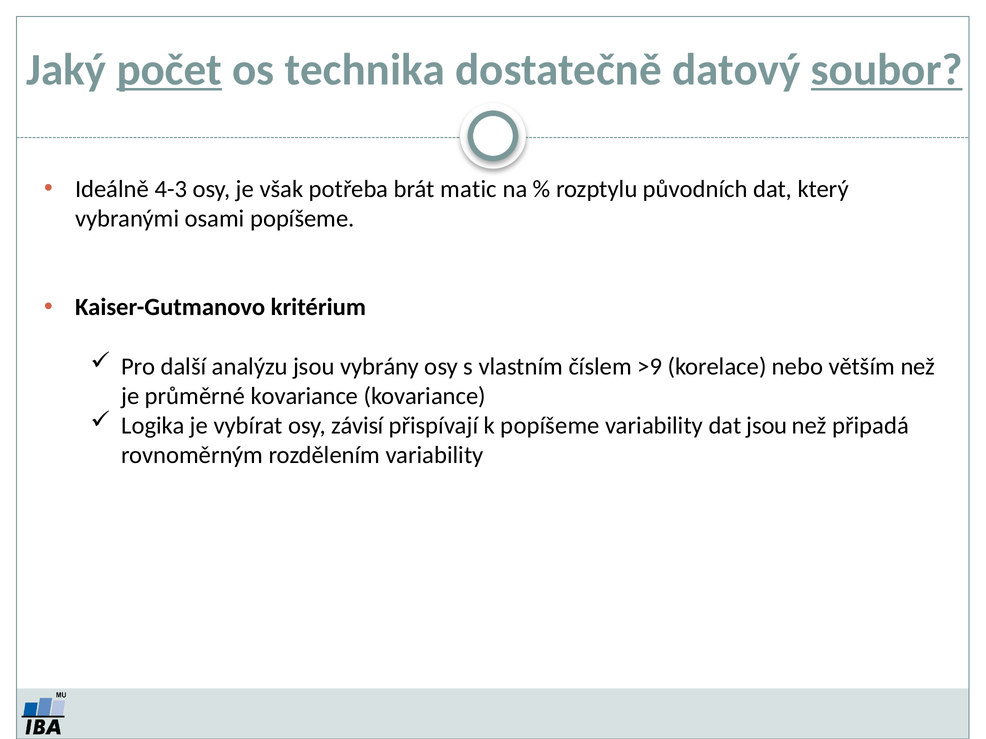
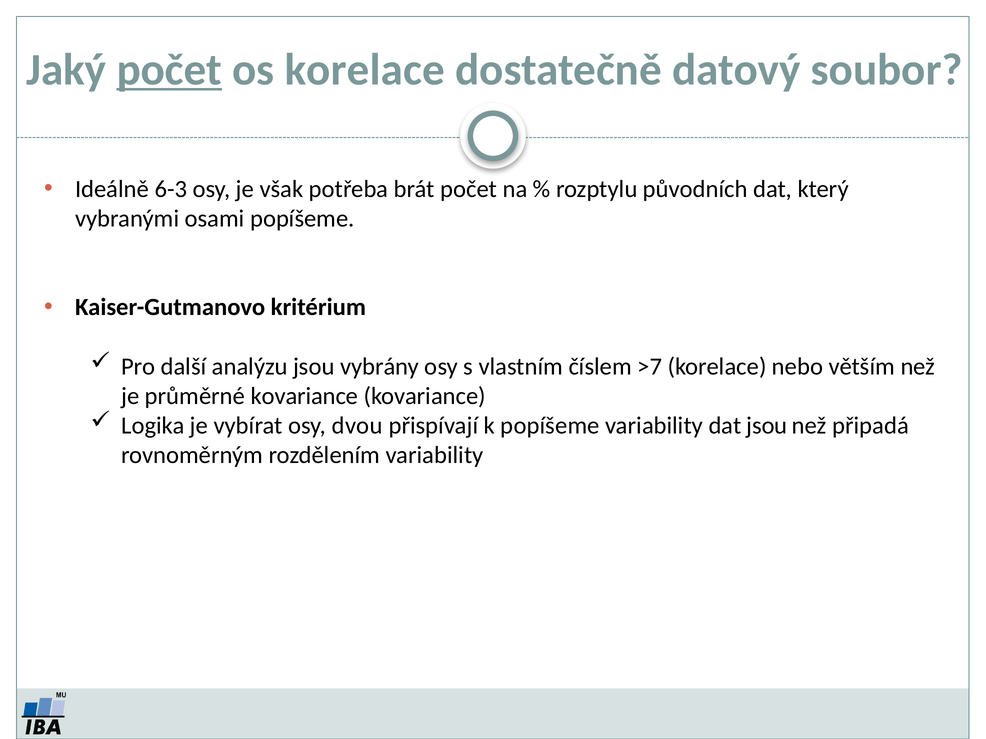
os technika: technika -> korelace (365, 70)
soubor underline: present -> none (887, 70)
4-3: 4-3 -> 6-3 (171, 189)
brát matic: matic -> počet (469, 189)
>9: >9 -> >7 (650, 367)
závisí: závisí -> dvou (357, 426)
